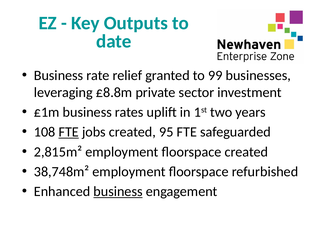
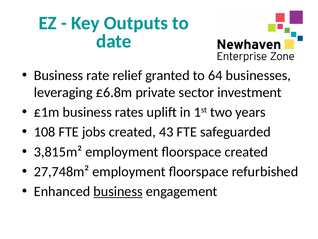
99: 99 -> 64 (215, 75)
£8.8m: £8.8m -> £6.8m (114, 92)
FTE underline: present -> none (69, 132)
95: 95 -> 43 (166, 132)
2,815m²: 2,815m² -> 3,815m² (58, 152)
38,748m²: 38,748m² -> 27,748m² (62, 171)
